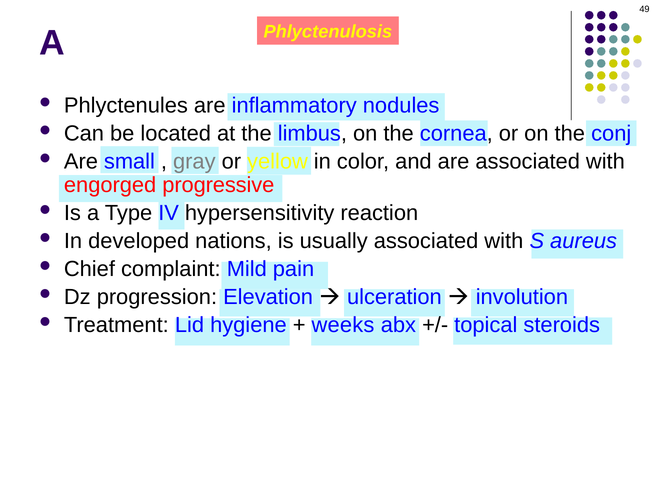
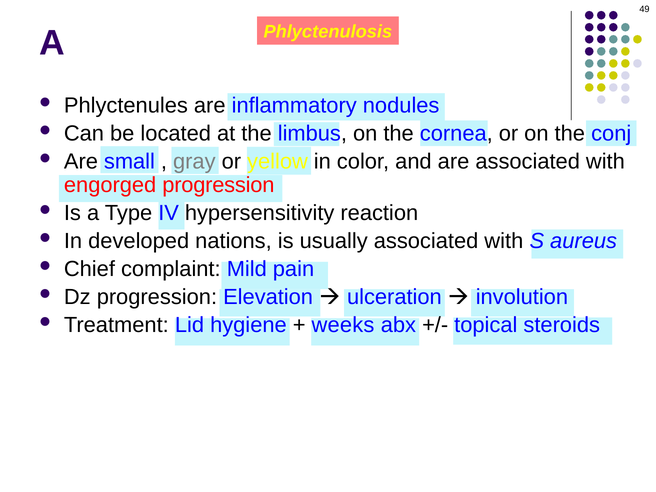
engorged progressive: progressive -> progression (218, 185)
